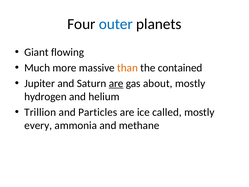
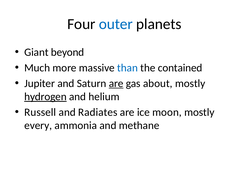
flowing: flowing -> beyond (68, 52)
than colour: orange -> blue (128, 68)
hydrogen underline: none -> present (45, 97)
Trillion: Trillion -> Russell (40, 112)
Particles: Particles -> Radiates (98, 112)
called: called -> moon (167, 112)
